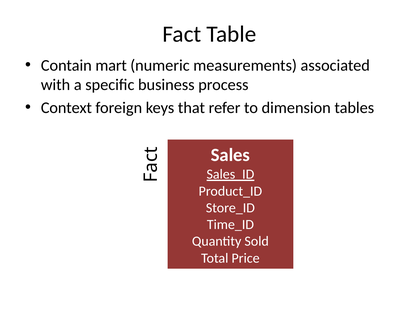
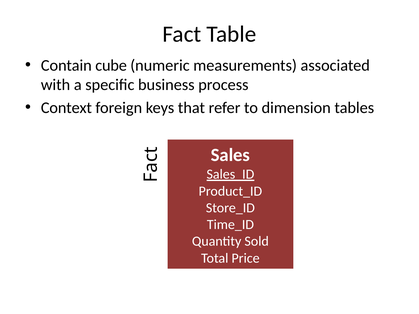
mart: mart -> cube (111, 65)
